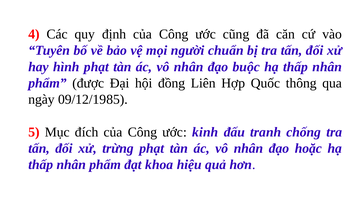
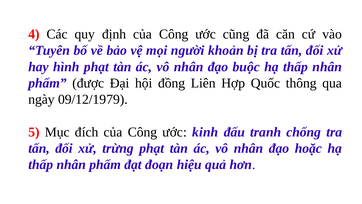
chuẩn: chuẩn -> khoản (226, 50)
09/12/1985: 09/12/1985 -> 09/12/1979 (93, 99)
khoa: khoa -> đoạn (159, 164)
